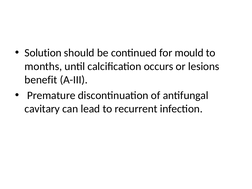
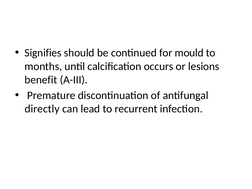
Solution: Solution -> Signifies (43, 53)
cavitary: cavitary -> directly (42, 109)
